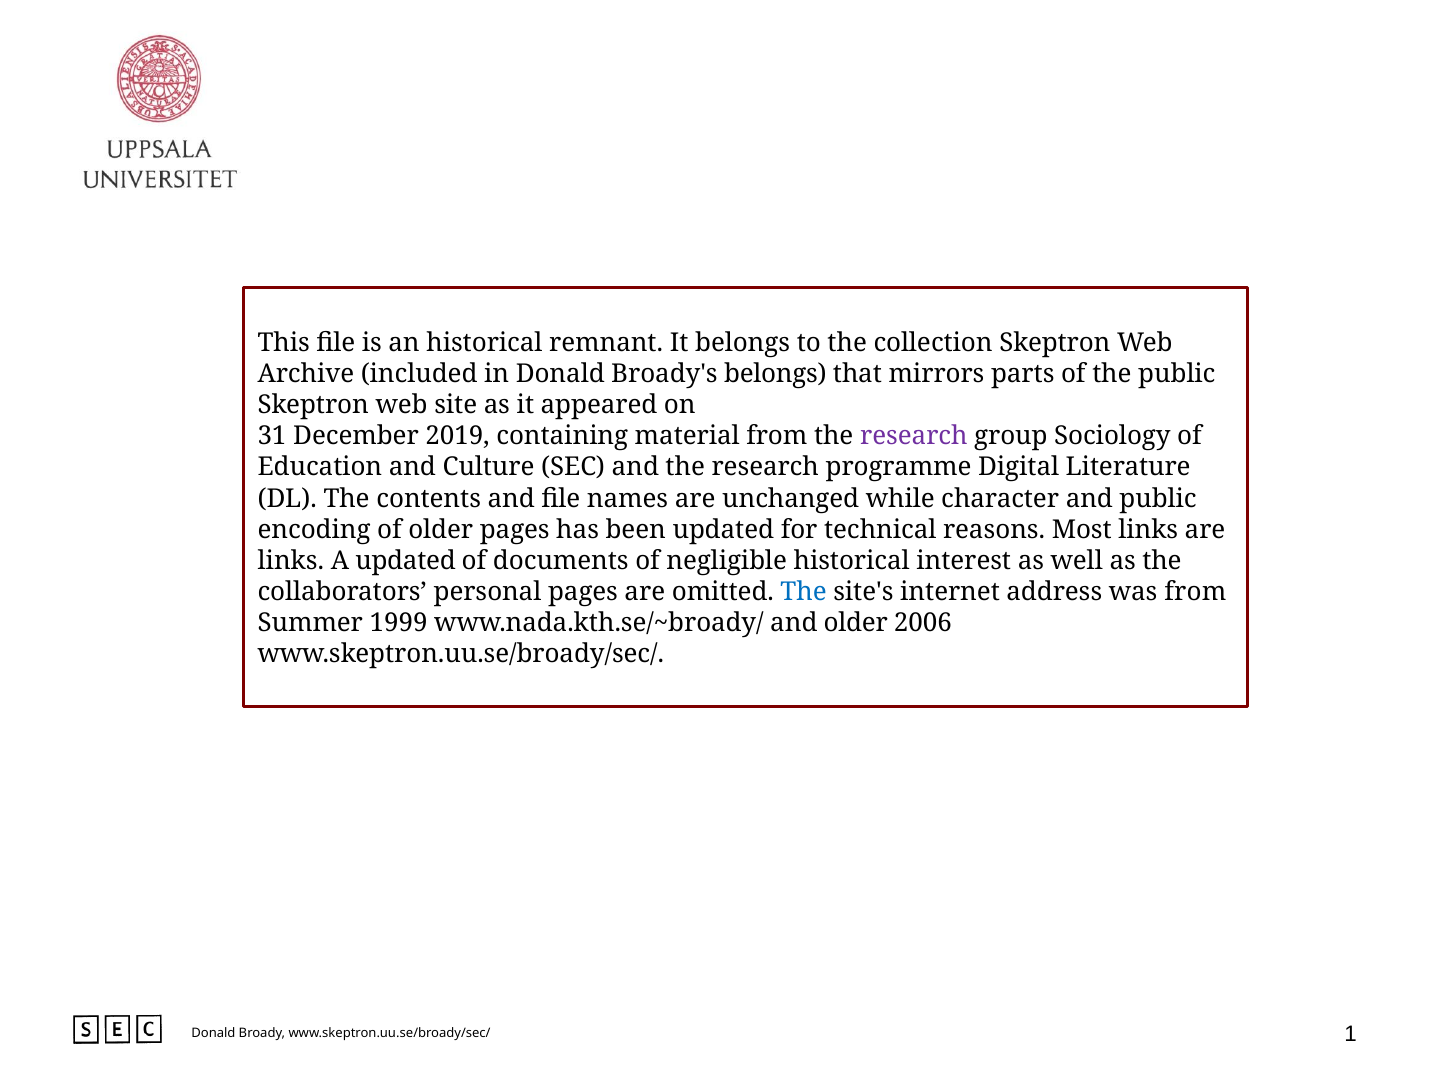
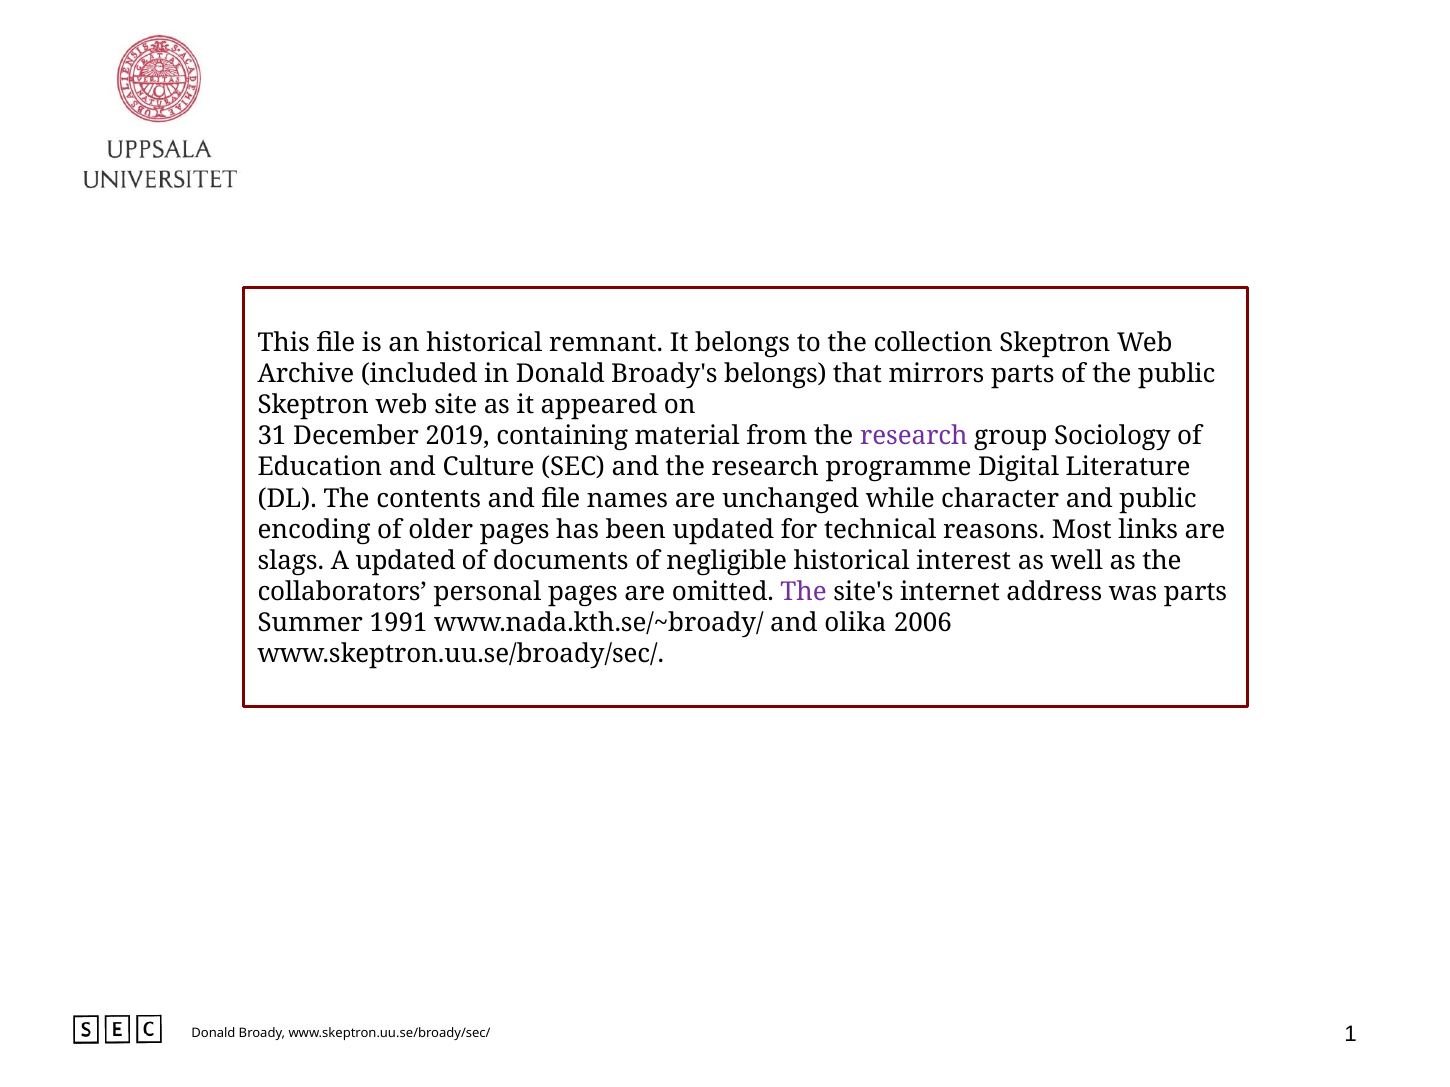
links: links -> slags (291, 561)
The colour: blue -> purple (804, 592)
was from: from -> parts (1196, 592)
1999: 1999 -> 1991 (399, 623)
and older: older -> olika (856, 623)
